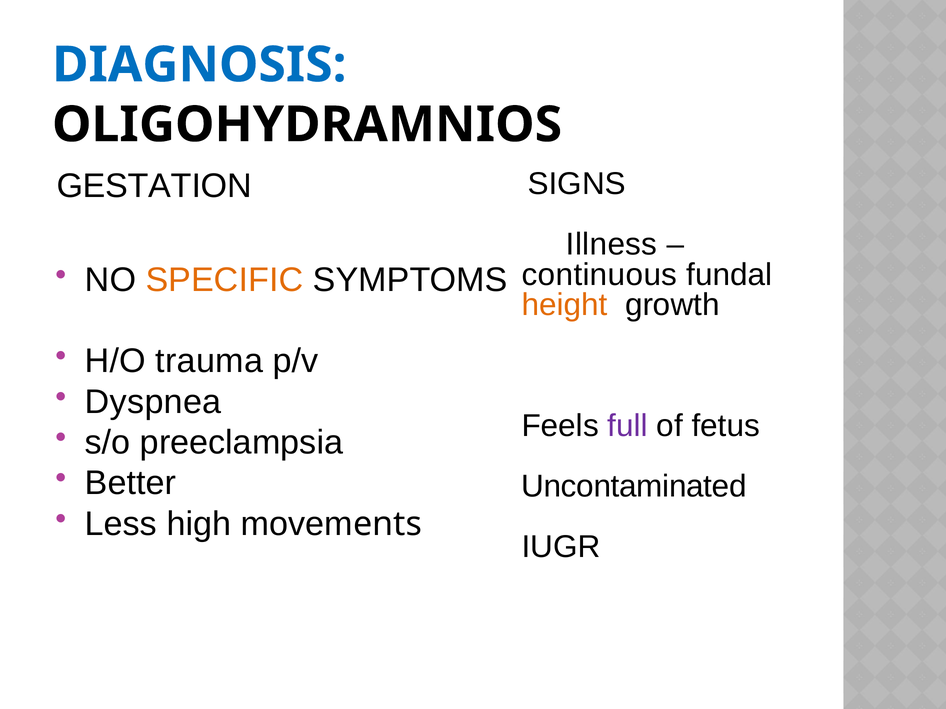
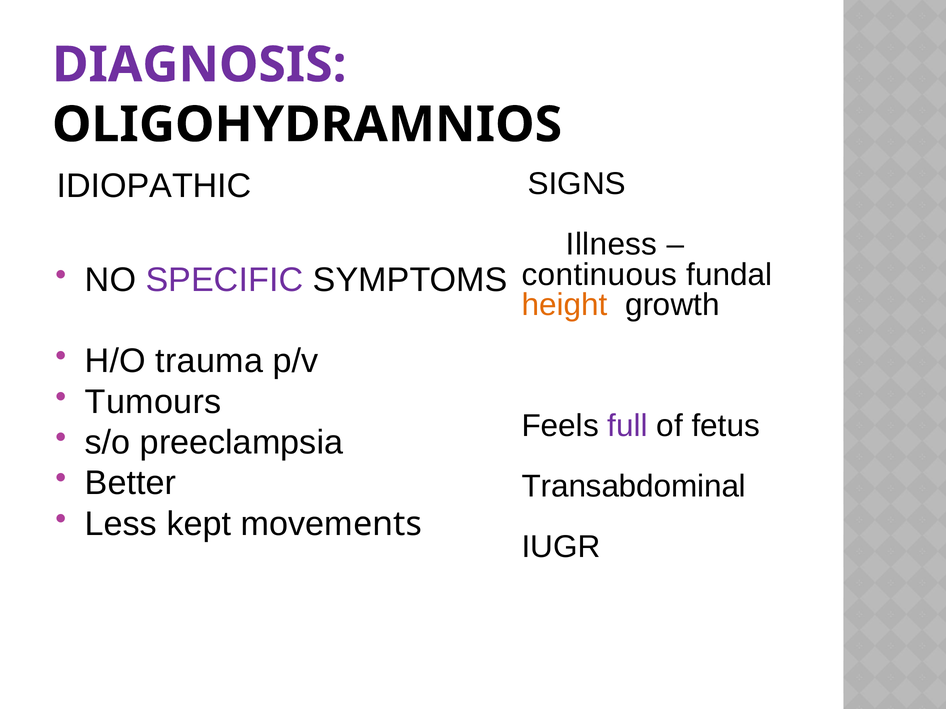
DIAGNOSIS colour: blue -> purple (199, 65)
GESTATION: GESTATION -> IDIOPATHIC (154, 186)
SPECIFIC colour: orange -> purple (224, 280)
Dyspnea: Dyspnea -> Tumours (153, 402)
Uncontaminated: Uncontaminated -> Transabdominal (634, 487)
high: high -> kept (199, 524)
